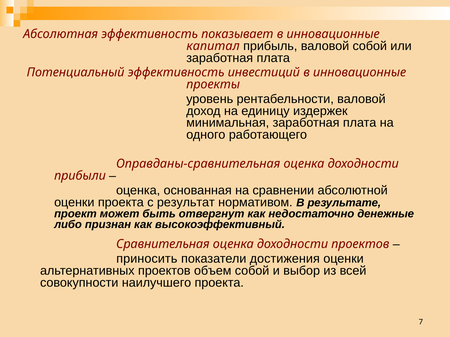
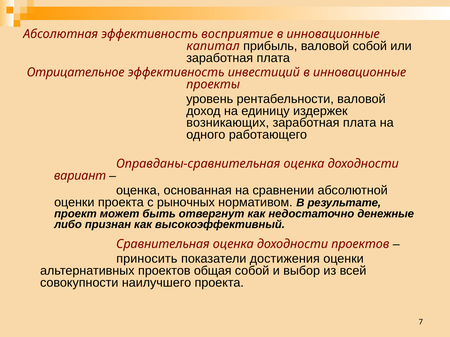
показывает: показывает -> восприятие (237, 34)
Потенциальный: Потенциальный -> Отрицательное (76, 73)
минимальная: минимальная -> возникающих (228, 123)
прибыли: прибыли -> вариант (80, 176)
результат: результат -> рыночных (186, 203)
объем: объем -> общая (213, 271)
